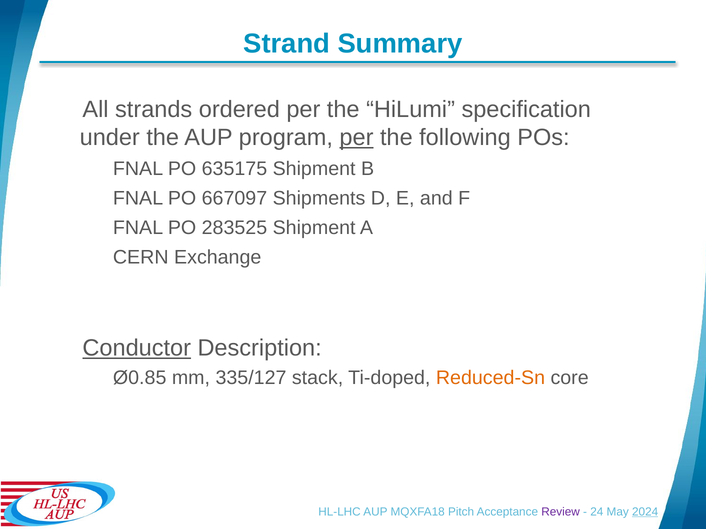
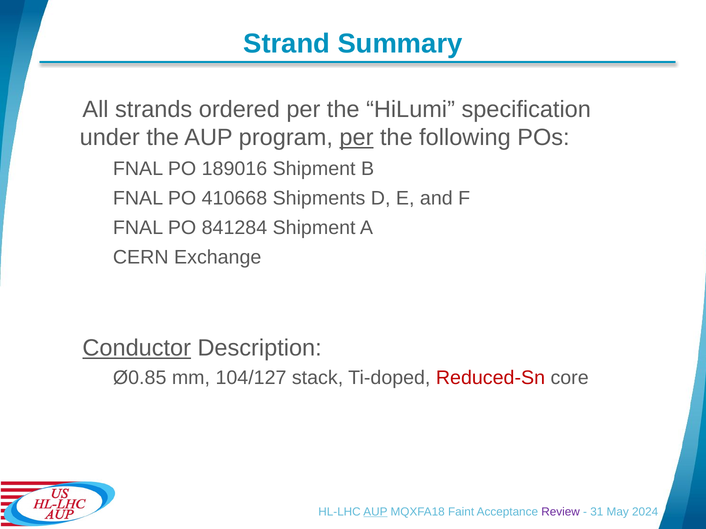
635175: 635175 -> 189016 (234, 169)
667097: 667097 -> 410668 (234, 199)
283525: 283525 -> 841284 (234, 228)
335/127: 335/127 -> 104/127 (251, 378)
Reduced-Sn colour: orange -> red (491, 378)
AUP underline: none -> present (375, 512)
Pitch: Pitch -> Faint (461, 512)
24: 24 -> 31 (597, 512)
2024 underline: present -> none (645, 512)
